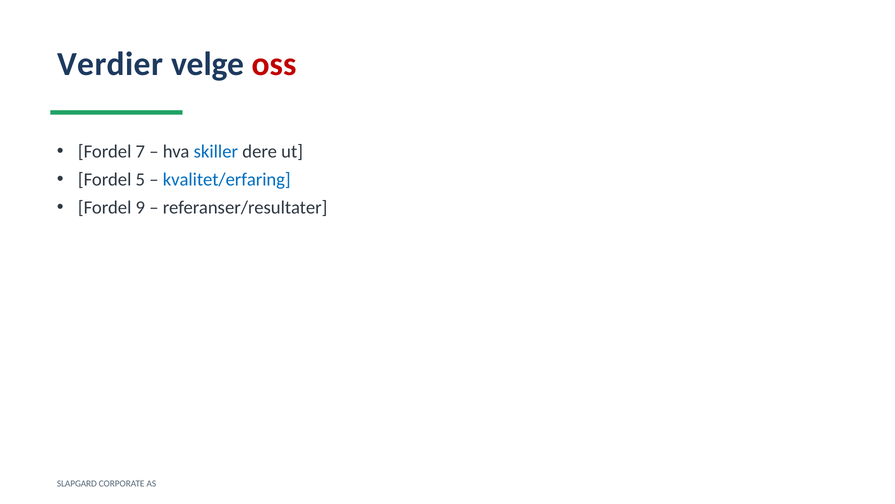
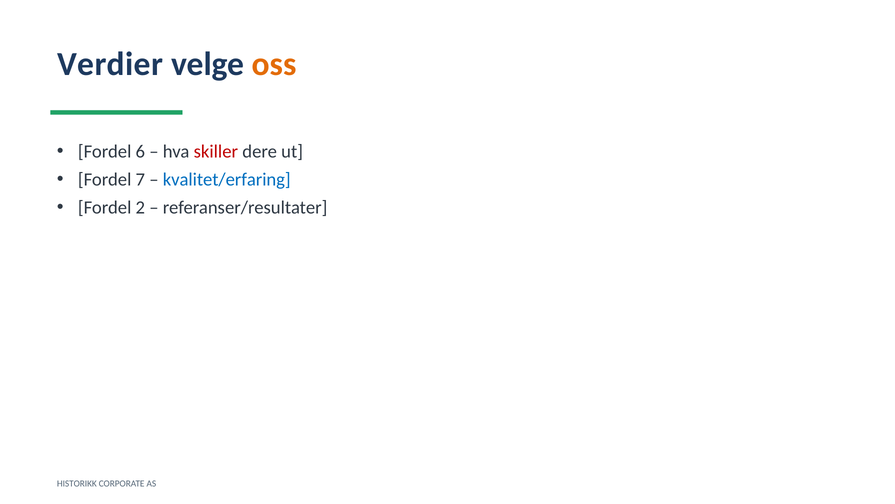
oss colour: red -> orange (274, 64)
7: 7 -> 6 (140, 152)
skiller colour: blue -> red (216, 152)
5: 5 -> 7 (140, 180)
9: 9 -> 2 (140, 208)
SLAPGARD: SLAPGARD -> HISTORIKK (77, 483)
